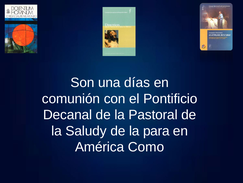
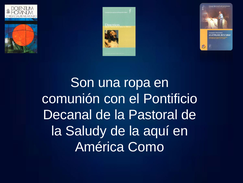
días: días -> ropa (137, 82)
para: para -> aquí (156, 130)
